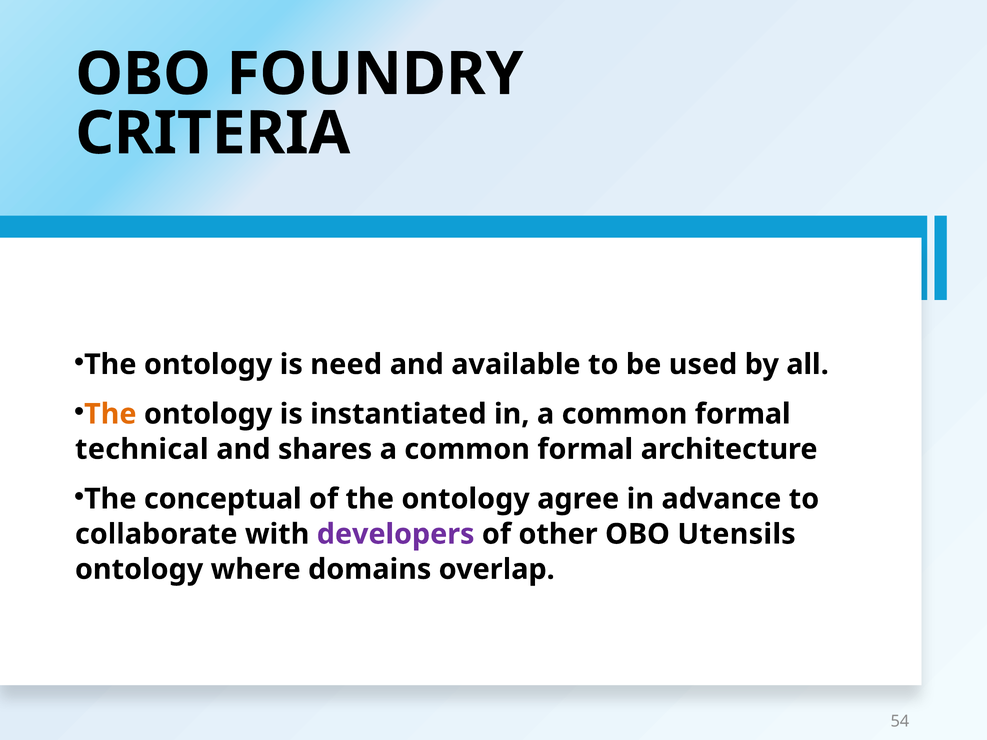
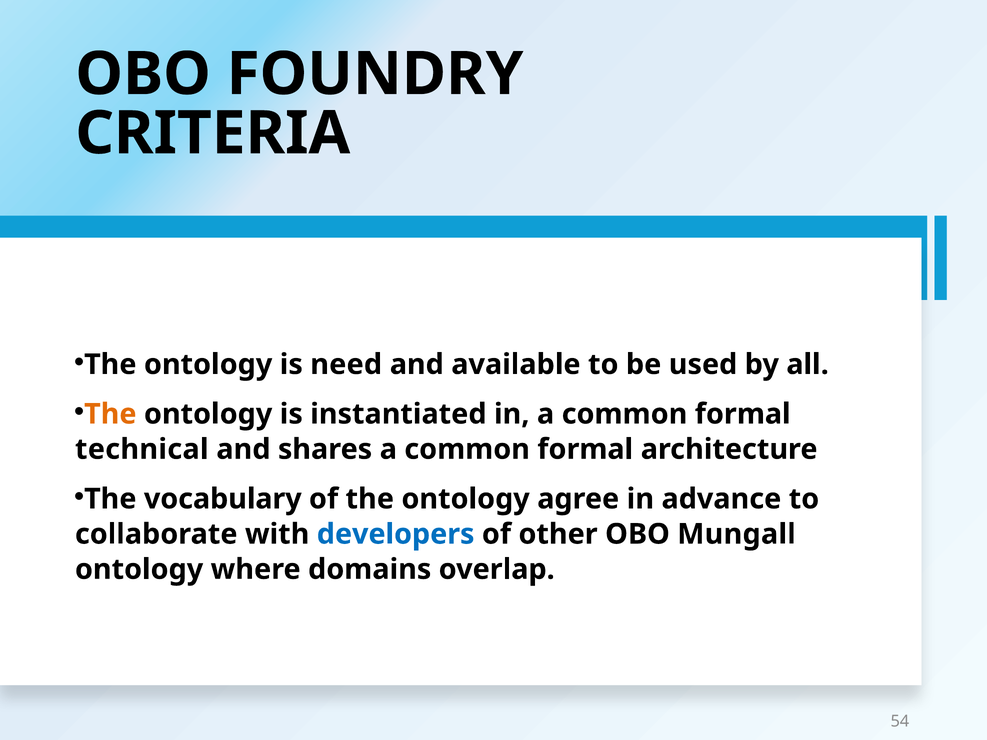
conceptual: conceptual -> vocabulary (223, 499)
developers colour: purple -> blue (396, 534)
Utensils: Utensils -> Mungall (737, 534)
